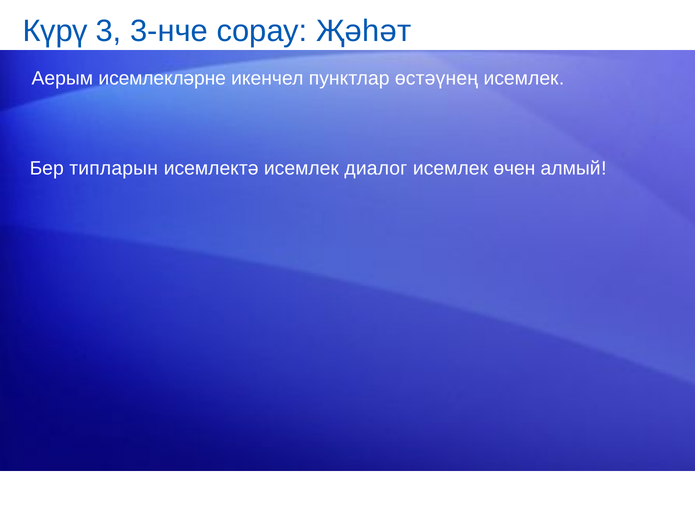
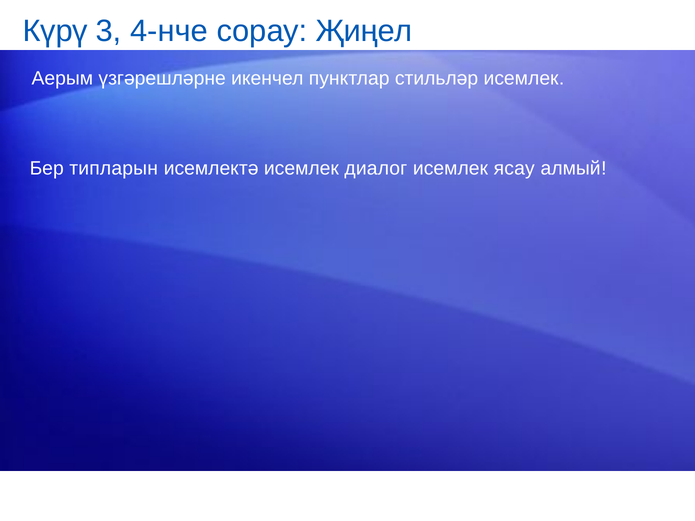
3-нче: 3-нче -> 4-нче (169, 31)
Җәһәт: Җәһәт -> Җиңел (364, 31)
исемлекләрне: исемлекләрне -> үзгәрешләрне (162, 78)
өстәүнең: өстәүнең -> стильләр (437, 78)
өчен: өчен -> ясау (514, 168)
